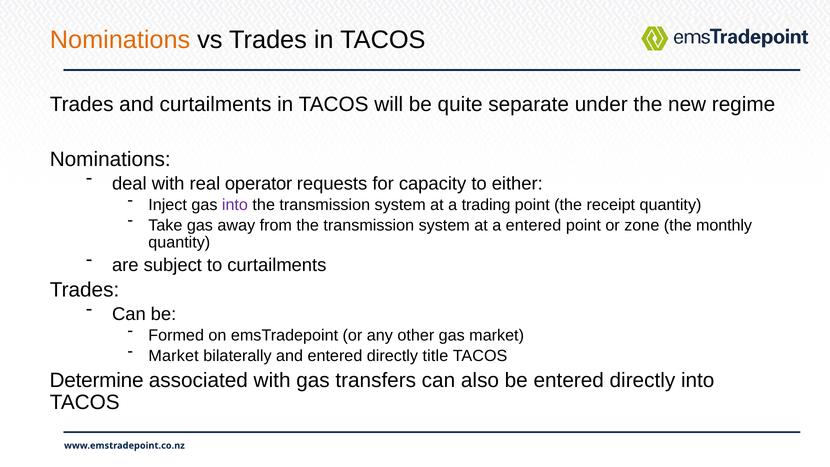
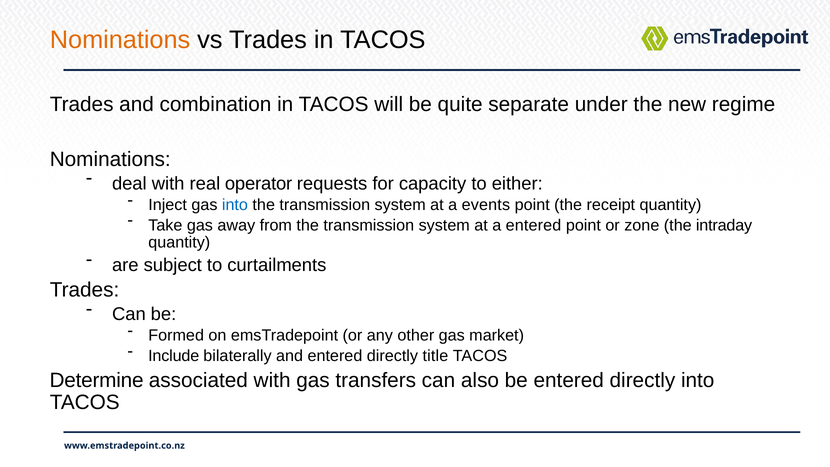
and curtailments: curtailments -> combination (215, 105)
into colour: purple -> blue (235, 205)
trading: trading -> events (486, 205)
monthly: monthly -> intraday (724, 225)
Market: Market -> Include (174, 356)
